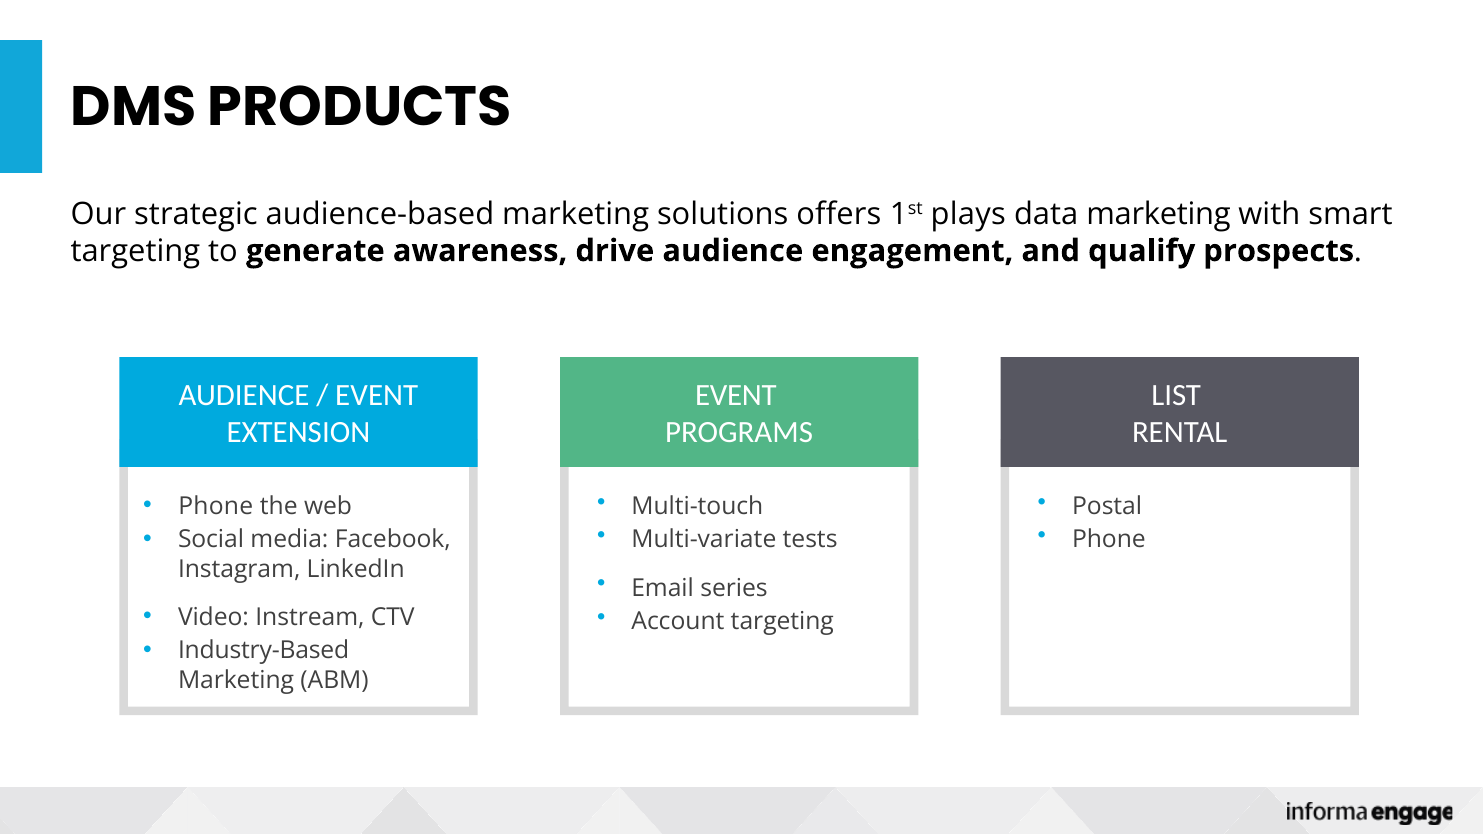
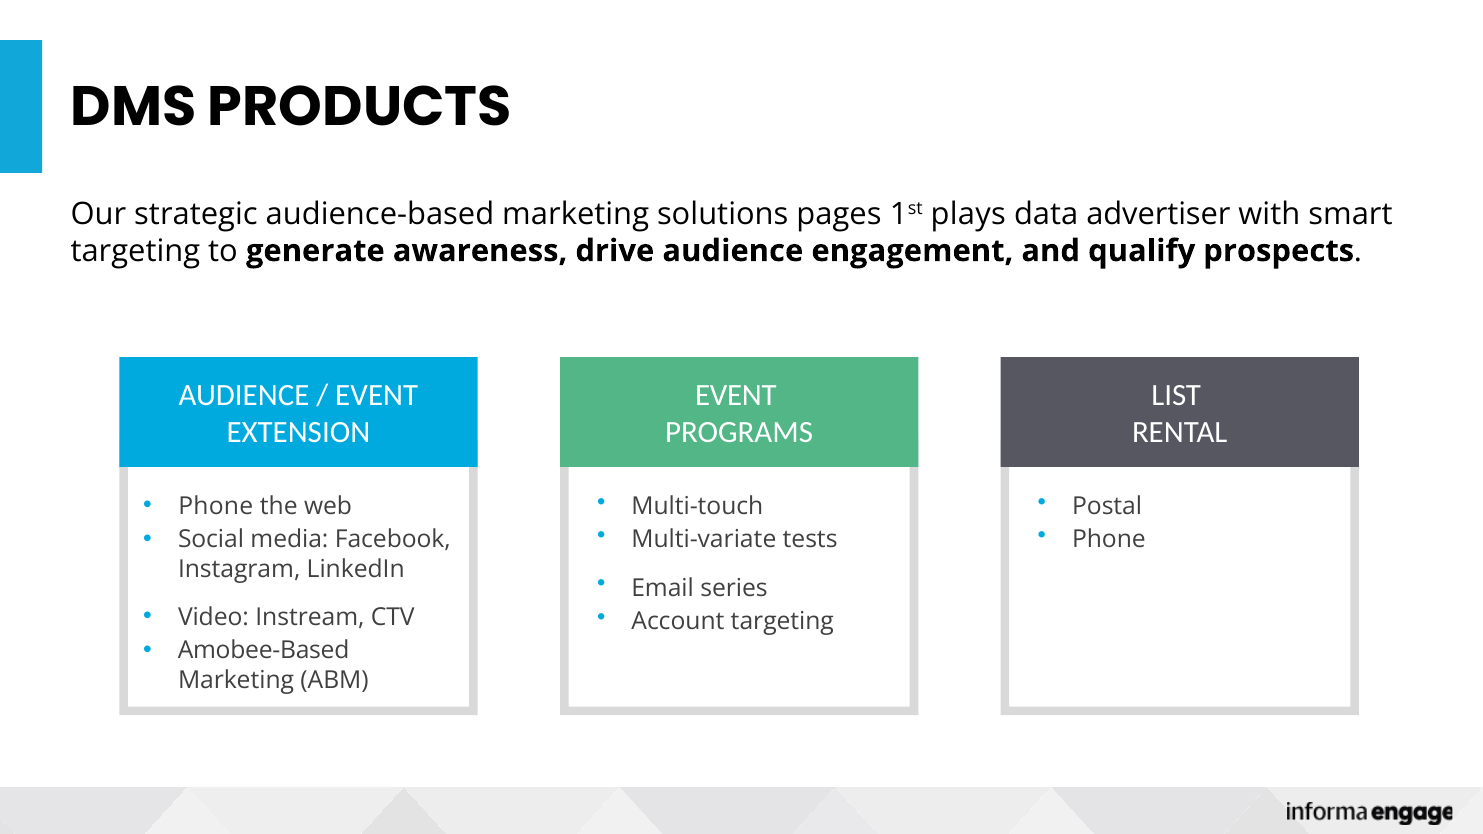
offers: offers -> pages (839, 214)
data marketing: marketing -> advertiser (1158, 214)
Industry-Based: Industry-Based -> Amobee-Based (264, 651)
